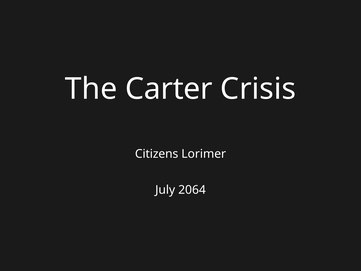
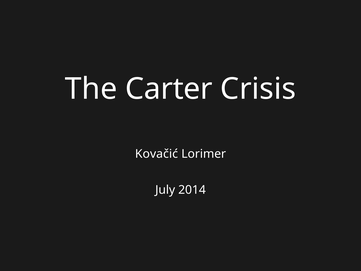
Citizens: Citizens -> Kovačić (157, 154)
2064: 2064 -> 2014 (192, 190)
